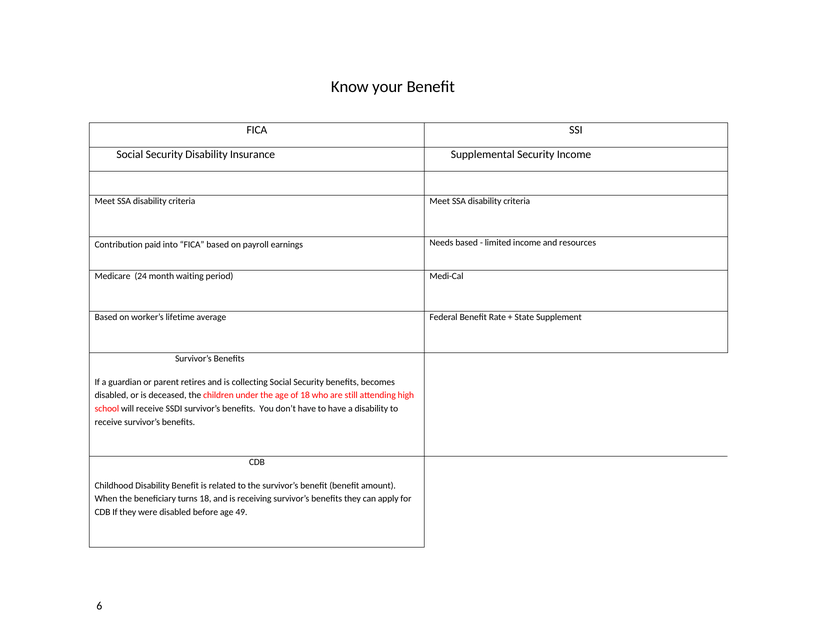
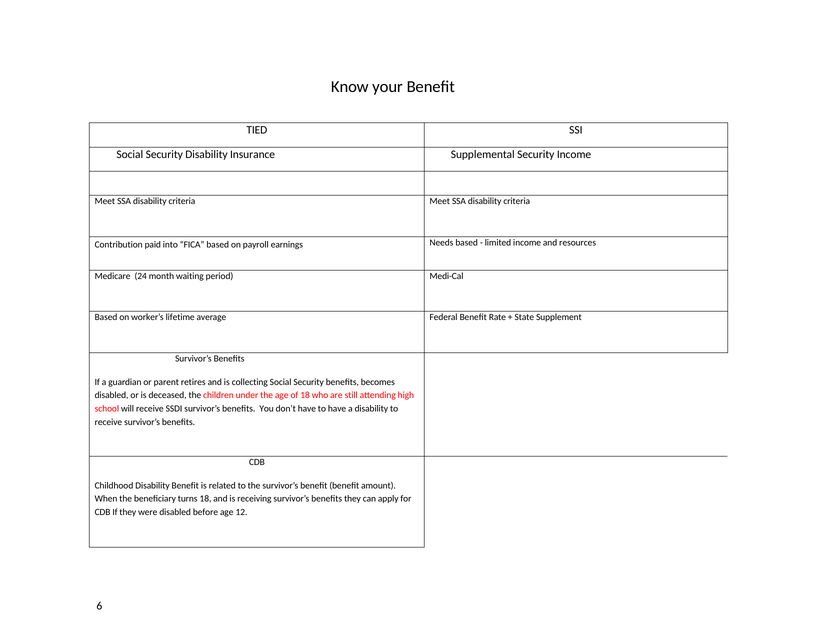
FICA: FICA -> TIED (257, 130)
49: 49 -> 12 (241, 513)
